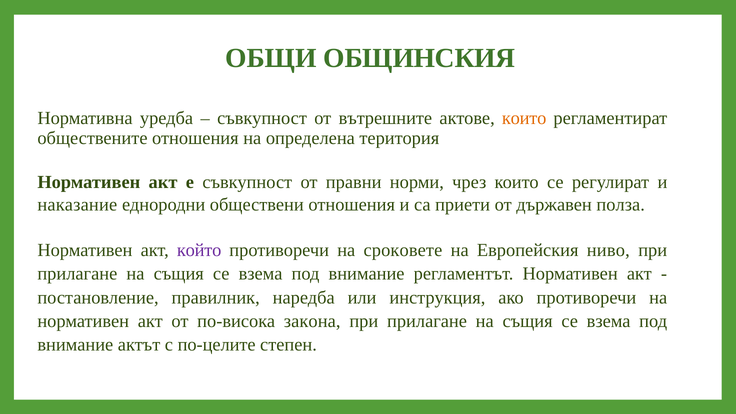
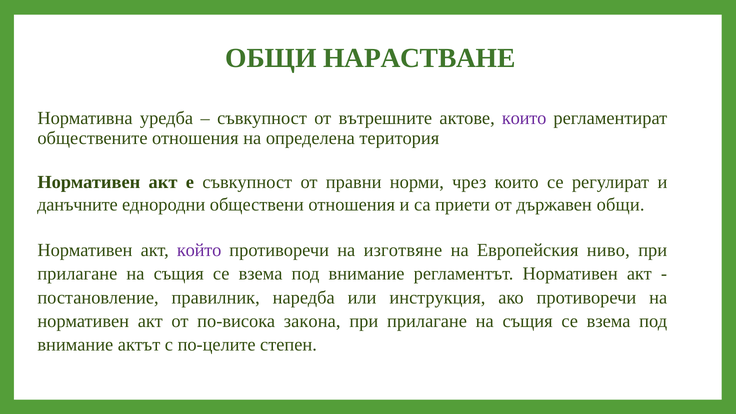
ОБЩИНСКИЯ: ОБЩИНСКИЯ -> НАРАСТВАНЕ (419, 58)
които colour: orange -> purple (524, 118)
наказание: наказание -> данъчните (77, 204)
държавен полза: полза -> общи (621, 204)
сроковете: сроковете -> изготвяне (403, 250)
